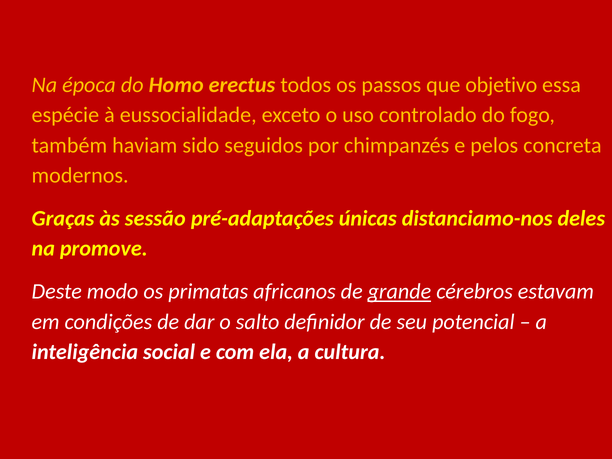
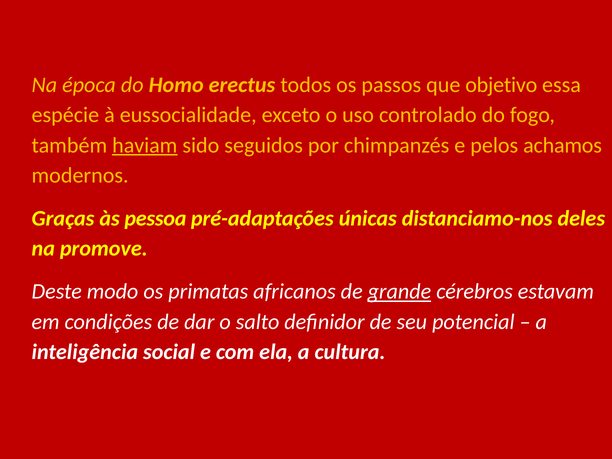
haviam underline: none -> present (145, 145)
concreta: concreta -> achamos (563, 145)
sessão: sessão -> pessoa (155, 218)
